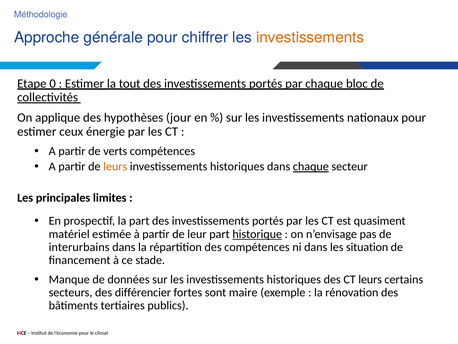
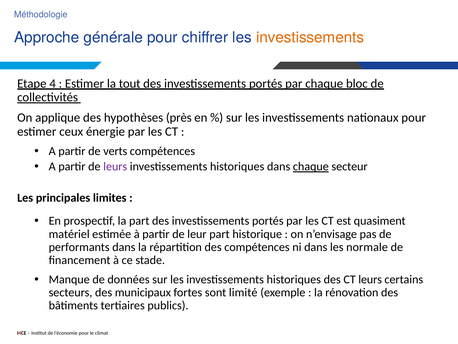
0: 0 -> 4 (53, 83)
jour: jour -> près (179, 118)
leurs colour: orange -> purple (115, 166)
historique underline: present -> none (257, 234)
interurbains: interurbains -> performants (79, 247)
situation: situation -> normale (367, 247)
différencier: différencier -> municipaux (143, 292)
maire: maire -> limité (243, 292)
